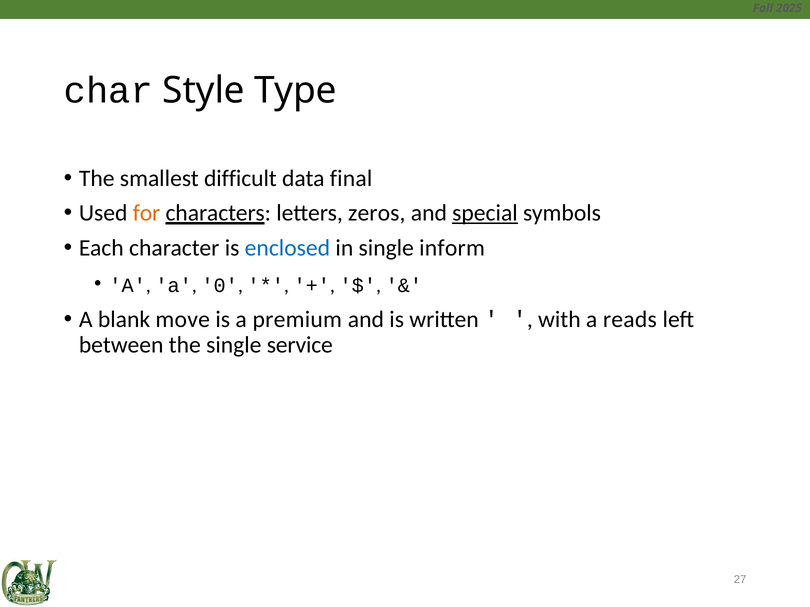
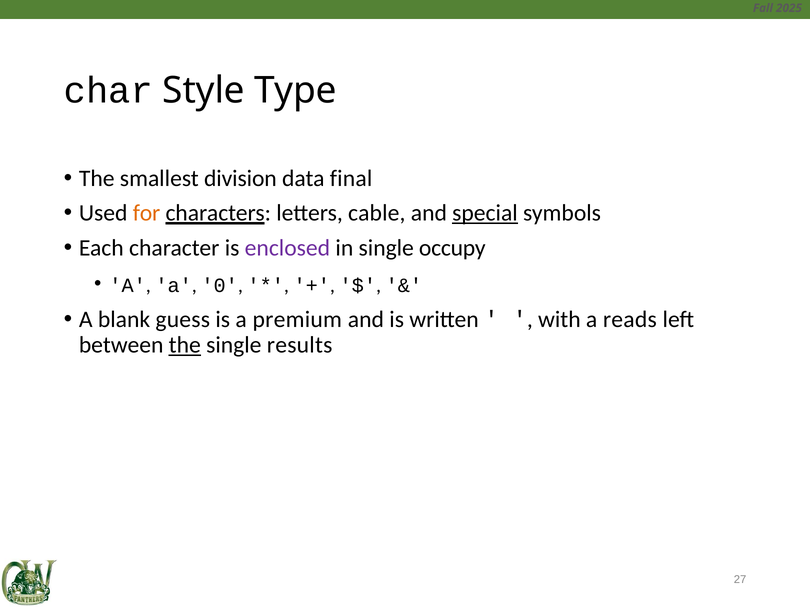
difficult: difficult -> division (240, 178)
zeros: zeros -> cable (377, 213)
enclosed colour: blue -> purple (287, 248)
inform: inform -> occupy (452, 248)
move: move -> guess (183, 320)
the underline: none -> present (185, 345)
service: service -> results (300, 345)
